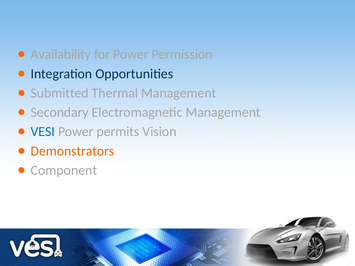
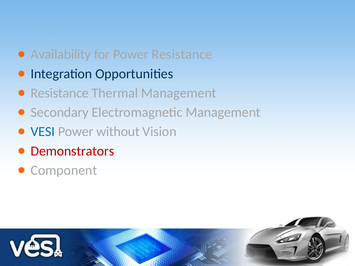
Power Permission: Permission -> Resistance (182, 54)
Submitted: Submitted -> Resistance (60, 93)
permits: permits -> without (118, 132)
Demonstrators colour: orange -> red (72, 151)
